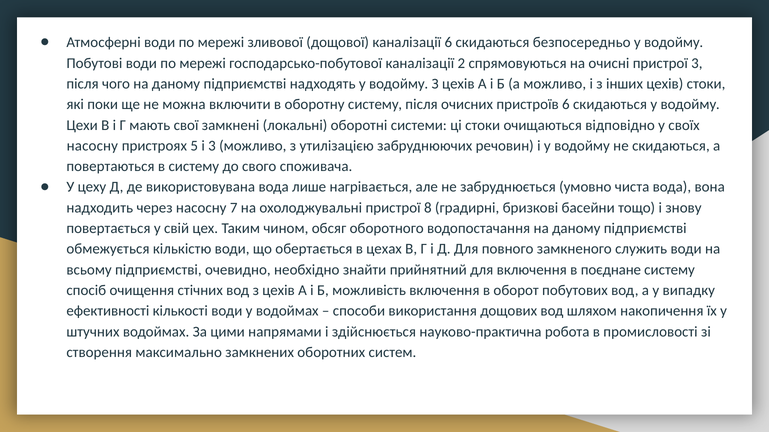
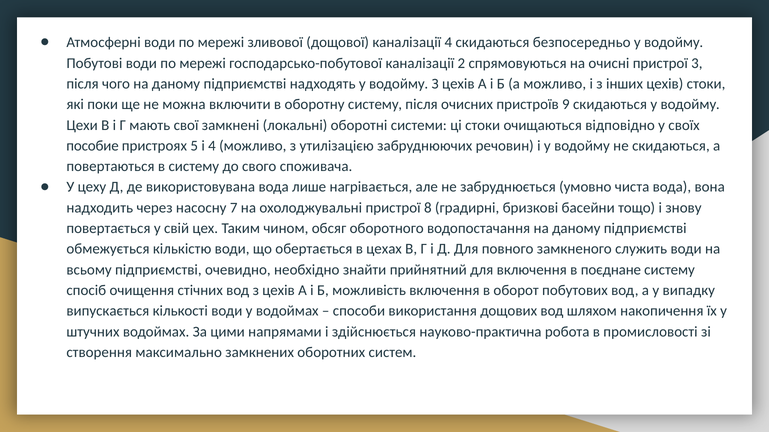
каналізації 6: 6 -> 4 (448, 43)
пристроїв 6: 6 -> 9 (566, 105)
насосну: насосну -> пособие (93, 146)
і 3: 3 -> 4 (212, 146)
ефективності: ефективності -> випускається (108, 311)
